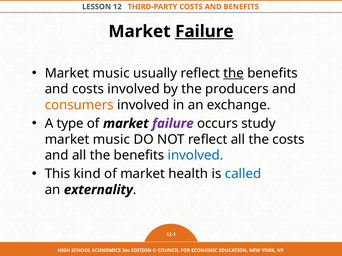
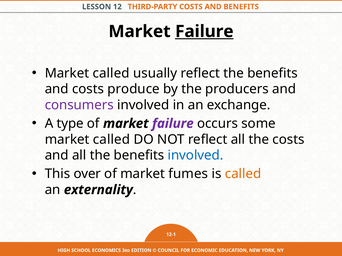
music: music -> called (111, 73)
the underline: present -> none (234, 73)
costs involved: involved -> produce (134, 89)
consumers colour: orange -> purple (79, 105)
study: study -> some (259, 124)
music: music -> called (111, 140)
kind: kind -> over (87, 174)
health: health -> fumes (188, 174)
called colour: blue -> orange (243, 174)
